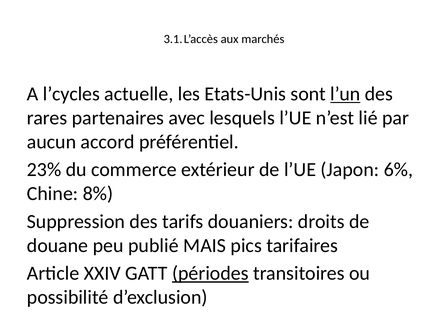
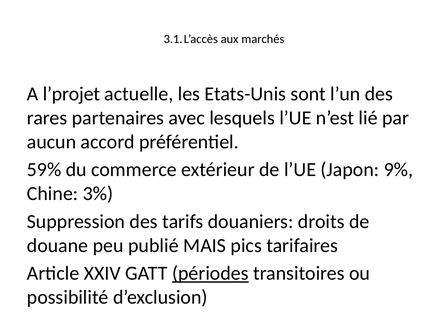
l’cycles: l’cycles -> l’projet (71, 94)
l’un underline: present -> none (345, 94)
23%: 23% -> 59% (44, 170)
6%: 6% -> 9% (398, 170)
8%: 8% -> 3% (98, 194)
